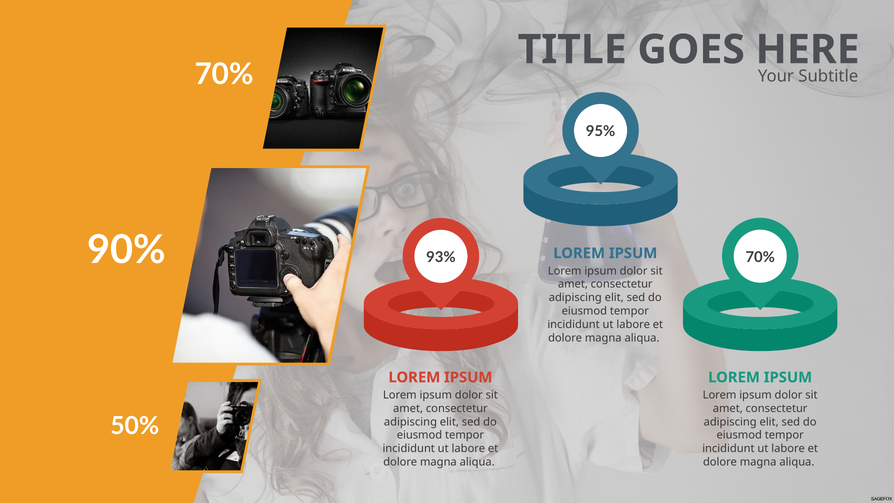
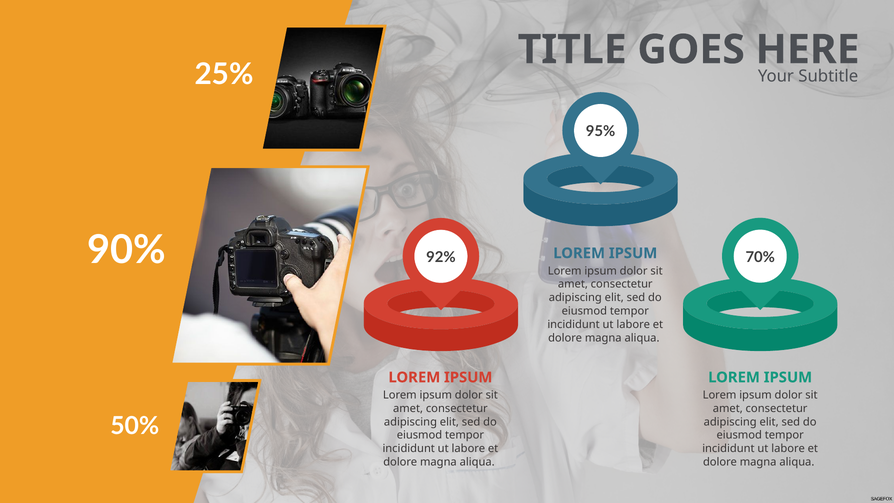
70%: 70% -> 25% (224, 74)
93%: 93% -> 92% (441, 257)
